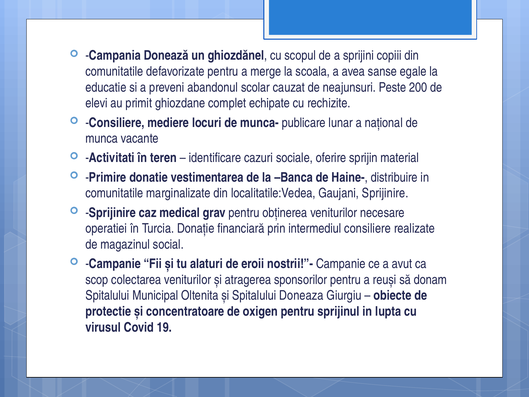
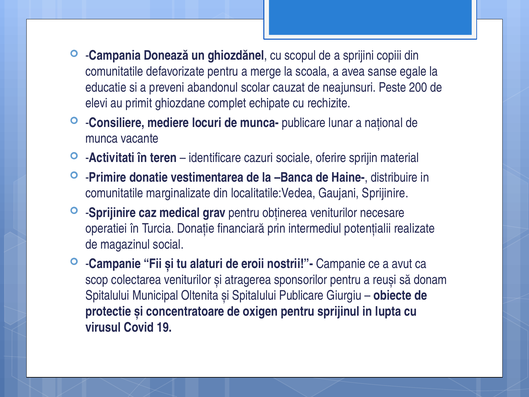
intermediul consiliere: consiliere -> potențialii (368, 228)
Spitalului Doneaza: Doneaza -> Publicare (301, 295)
